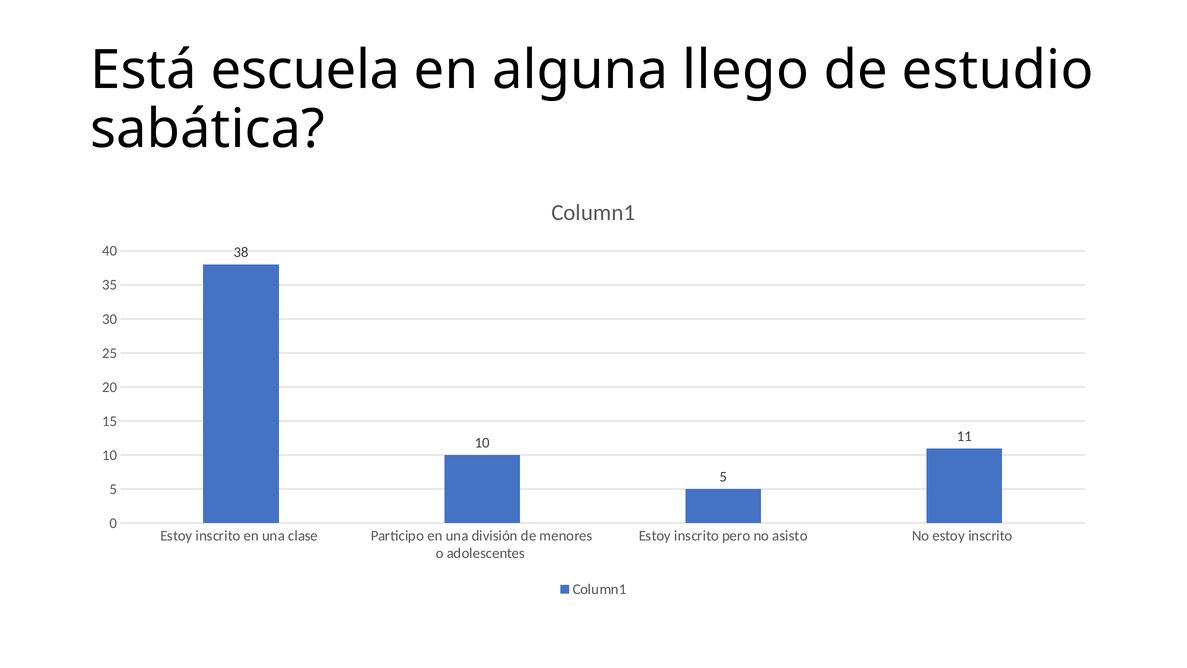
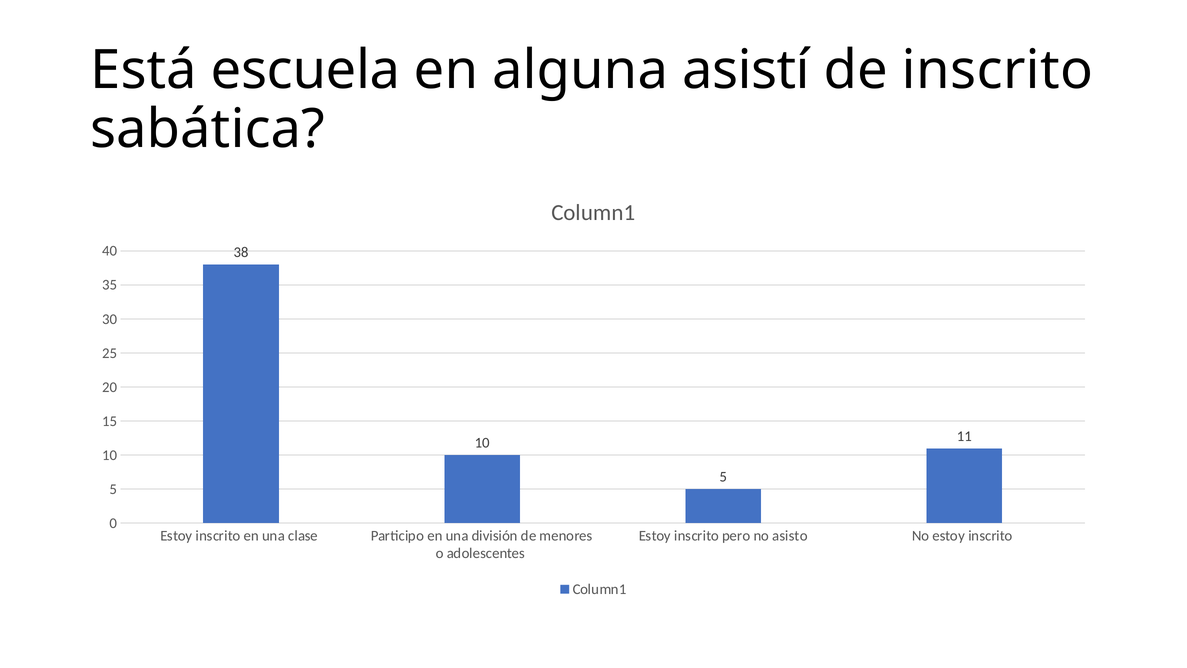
llego: llego -> asistí (746, 70)
de estudio: estudio -> inscrito (998, 70)
